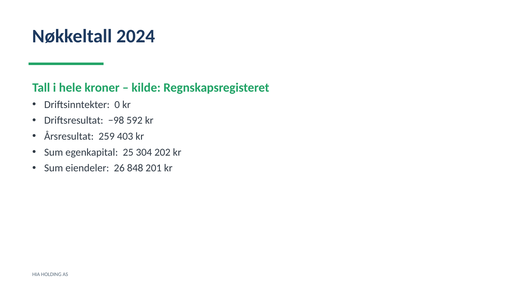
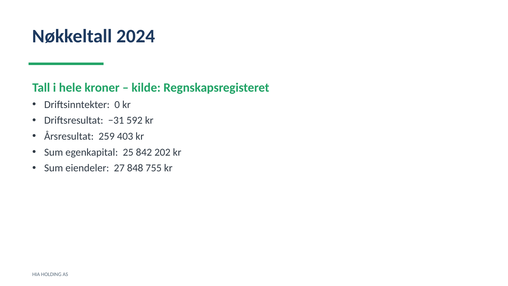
−98: −98 -> −31 (116, 120)
304: 304 -> 842 (144, 152)
26: 26 -> 27 (119, 168)
201: 201 -> 755 (154, 168)
